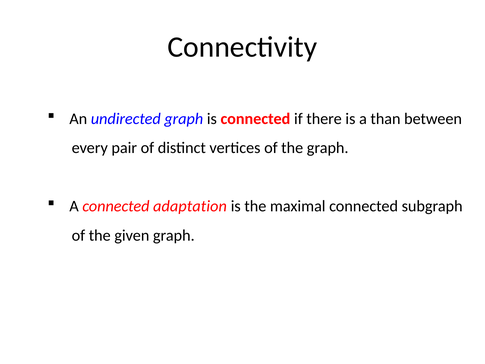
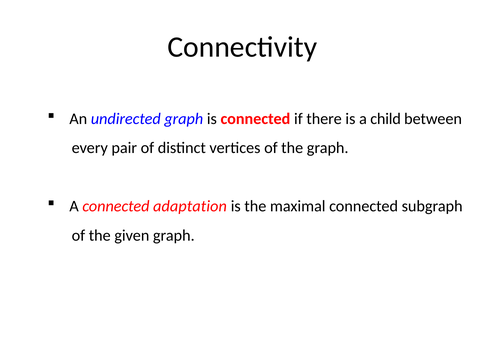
than: than -> child (386, 119)
